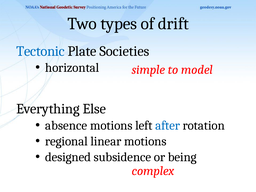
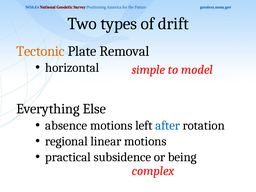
Tectonic colour: blue -> orange (41, 51)
Societies: Societies -> Removal (124, 51)
designed: designed -> practical (68, 157)
